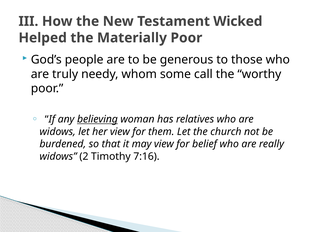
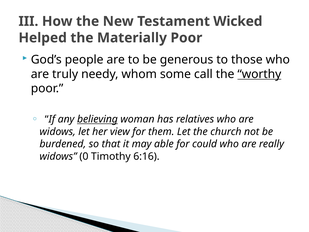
worthy underline: none -> present (259, 74)
may view: view -> able (164, 144)
belief: belief -> could (205, 144)
2: 2 -> 0 (84, 156)
7:16: 7:16 -> 6:16 (146, 156)
